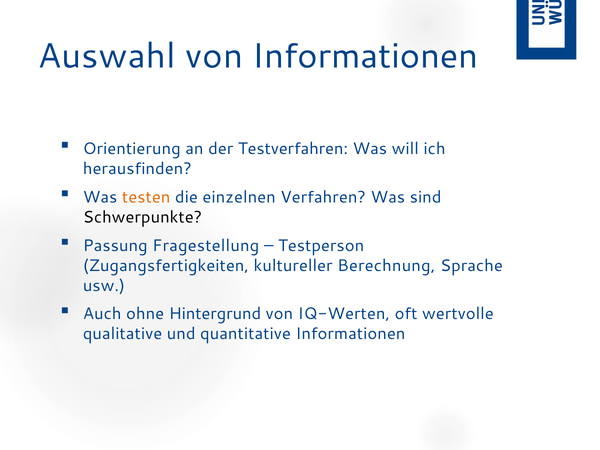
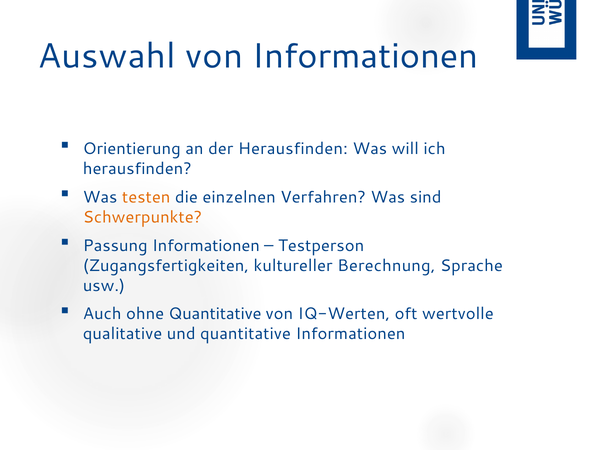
der Testverfahren: Testverfahren -> Herausfinden (293, 149)
Schwerpunkte colour: black -> orange (143, 217)
Passung Fragestellung: Fragestellung -> Informationen (206, 246)
ohne Hintergrund: Hintergrund -> Quantitative (215, 314)
